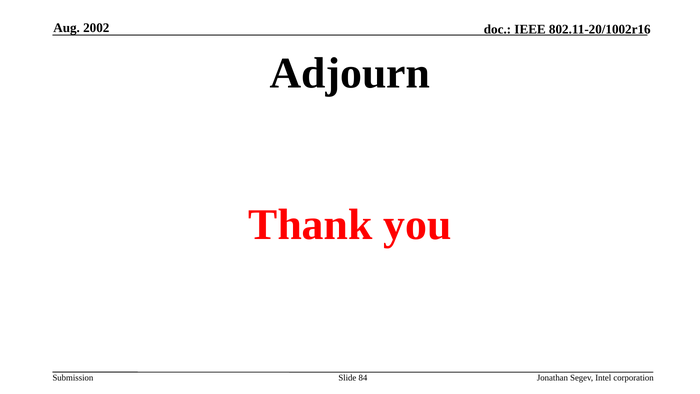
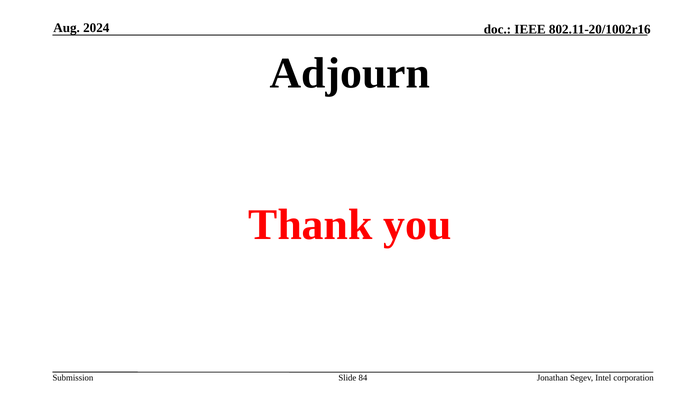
2002: 2002 -> 2024 (96, 28)
